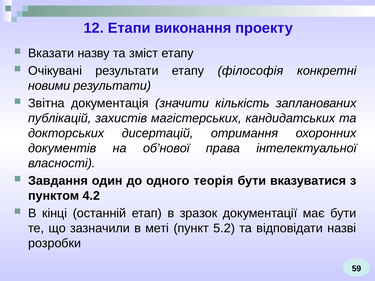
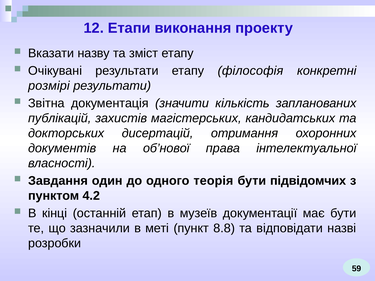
новими: новими -> розмірі (49, 86)
вказуватися: вказуватися -> підвідомчих (308, 181)
зразок: зразок -> музеїв (199, 213)
5.2: 5.2 -> 8.8 (224, 228)
